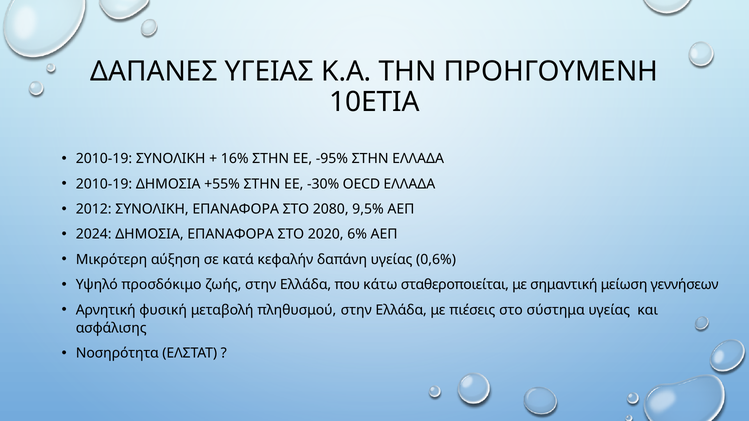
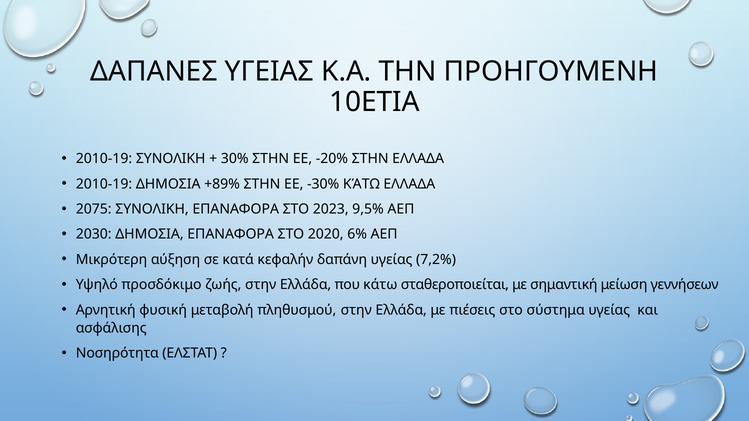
16%: 16% -> 30% (235, 159)
-95%: -95% -> -20% (332, 159)
+55%: +55% -> +89% (222, 184)
-30% OECD: OECD -> ΚΆΤΩ (361, 184)
2012: 2012 -> 2075 (94, 209)
2080: 2080 -> 2023 (331, 209)
2024: 2024 -> 2030 (94, 235)
0,6%: 0,6% -> 7,2% (436, 260)
